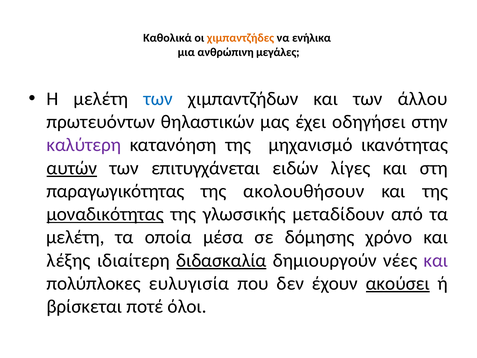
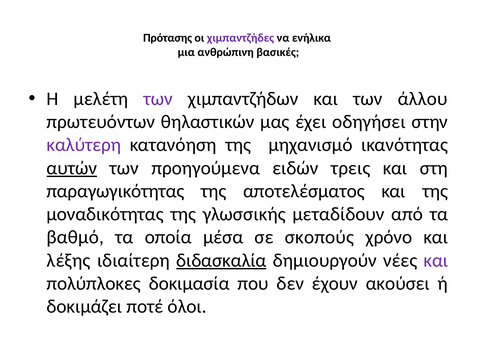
Καθολικά: Καθολικά -> Πρότασης (168, 38)
χιμπαντζήδες colour: orange -> purple (241, 38)
μεγάλες: μεγάλες -> βασικές (278, 52)
των colour: blue -> purple (158, 99)
επιτυγχάνεται: επιτυγχάνεται -> προηγούμενα (206, 168)
λίγες: λίγες -> τρεις (351, 168)
ακολουθήσουν: ακολουθήσουν -> αποτελέσματος (304, 191)
μοναδικότητας underline: present -> none (105, 214)
μελέτη: μελέτη -> βαθμό (75, 237)
δόμησης: δόμησης -> σκοπούς (319, 237)
ευλυγισία: ευλυγισία -> δοκιμασία (189, 283)
ακούσει underline: present -> none (398, 283)
βρίσκεται: βρίσκεται -> δοκιμάζει (84, 306)
